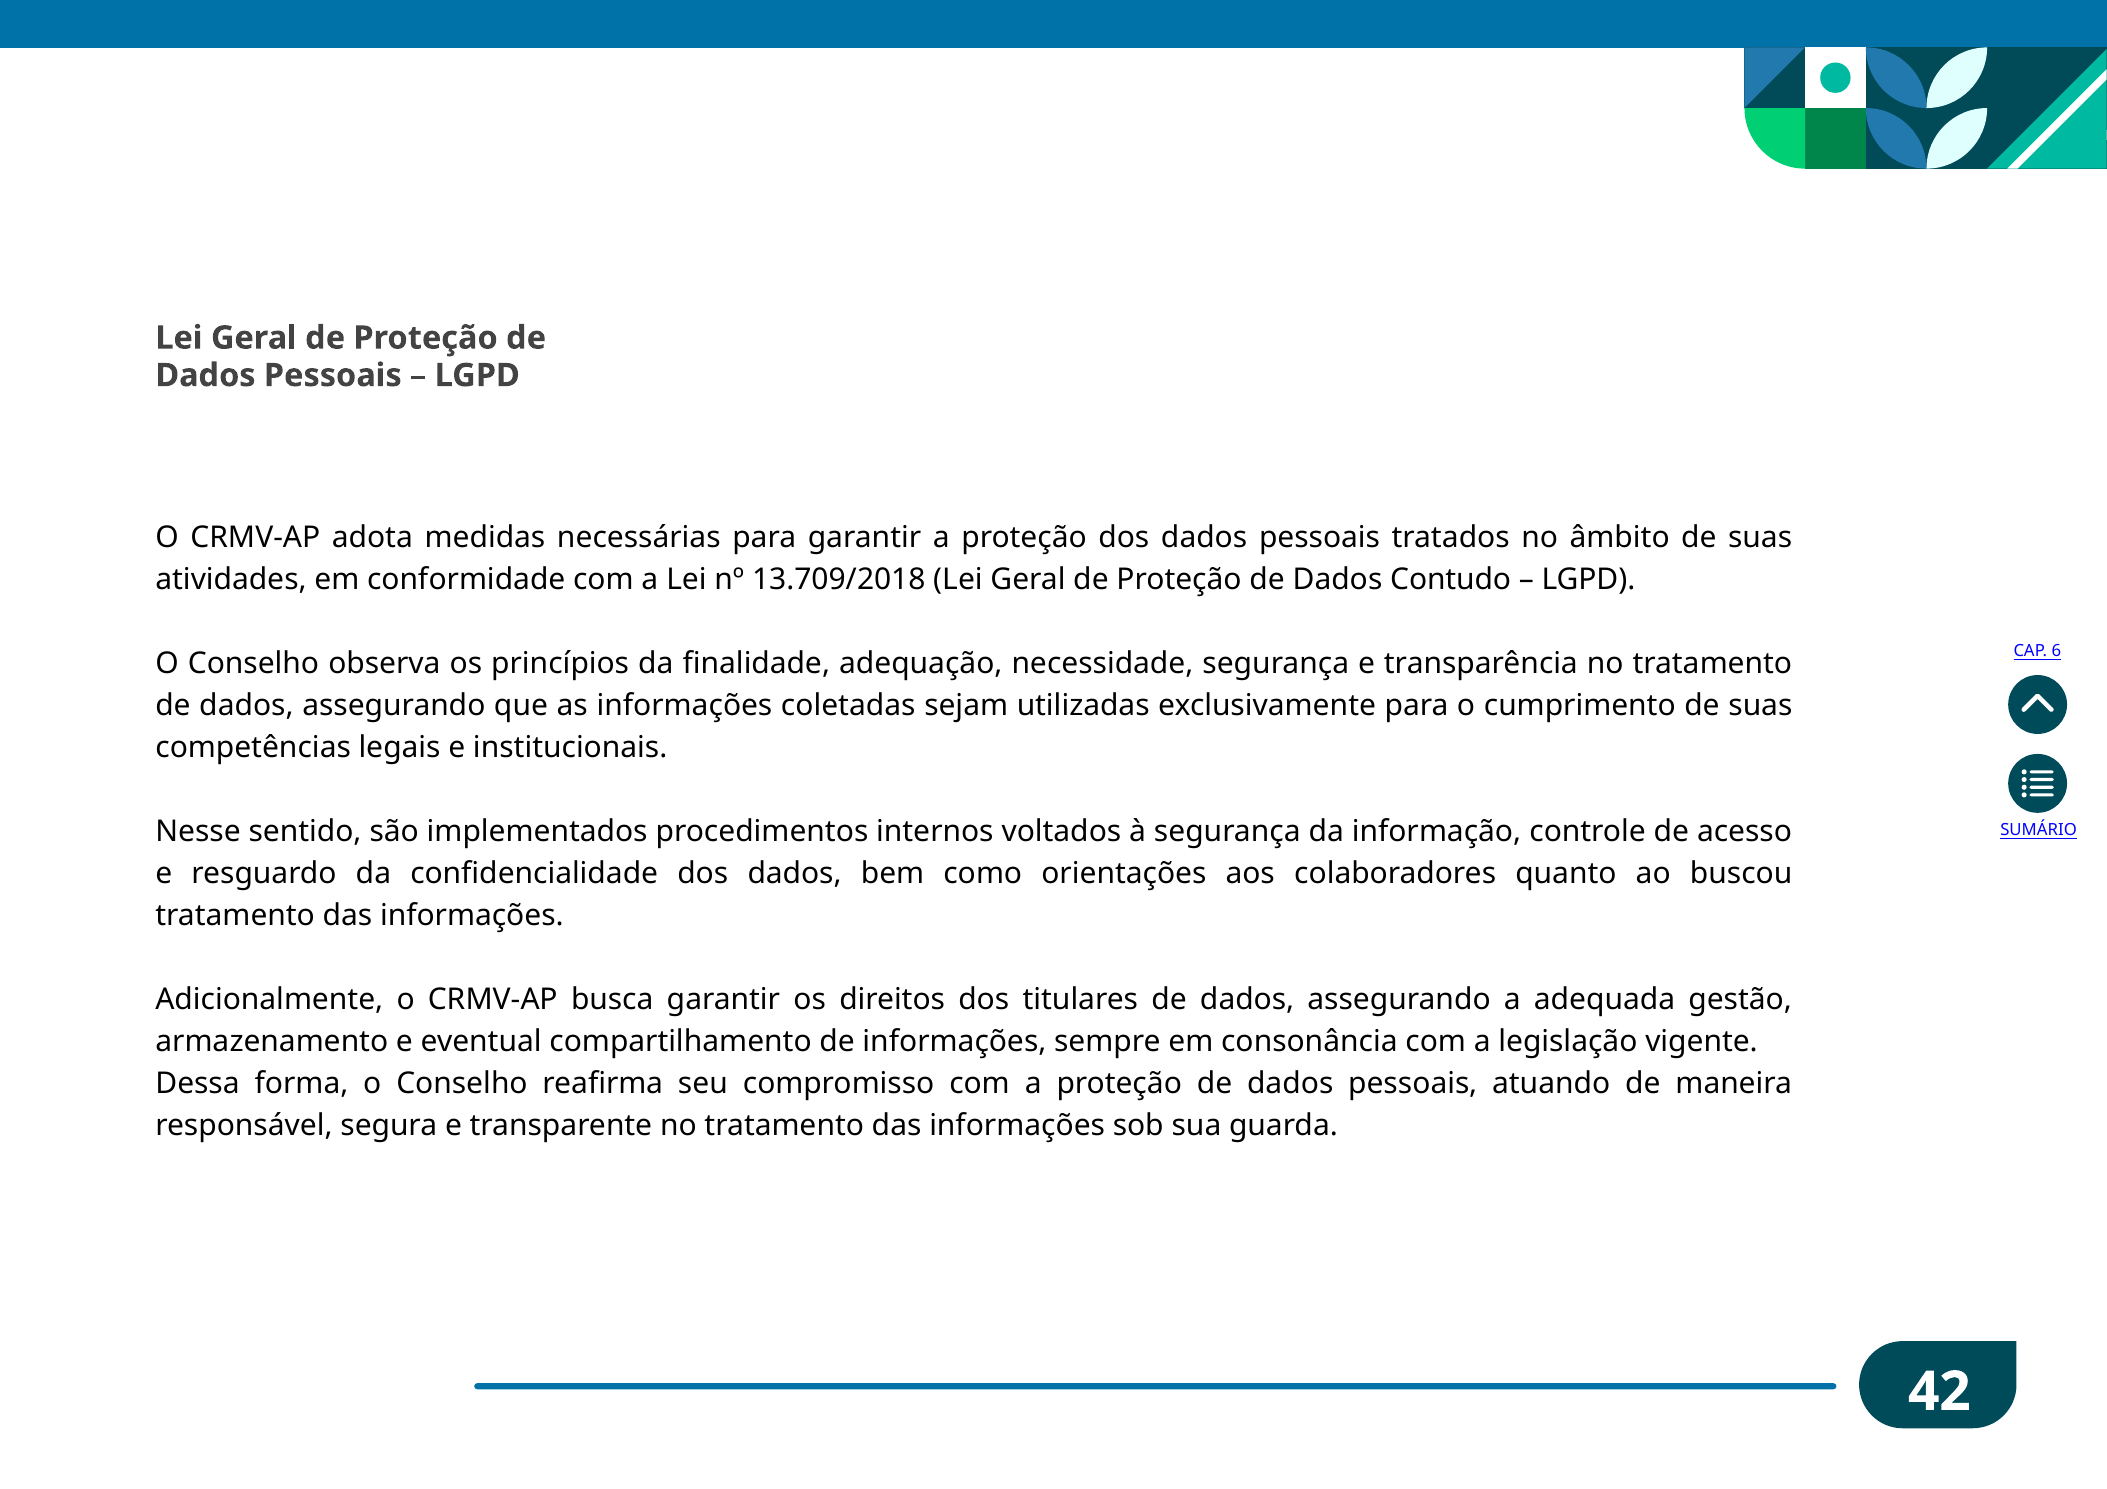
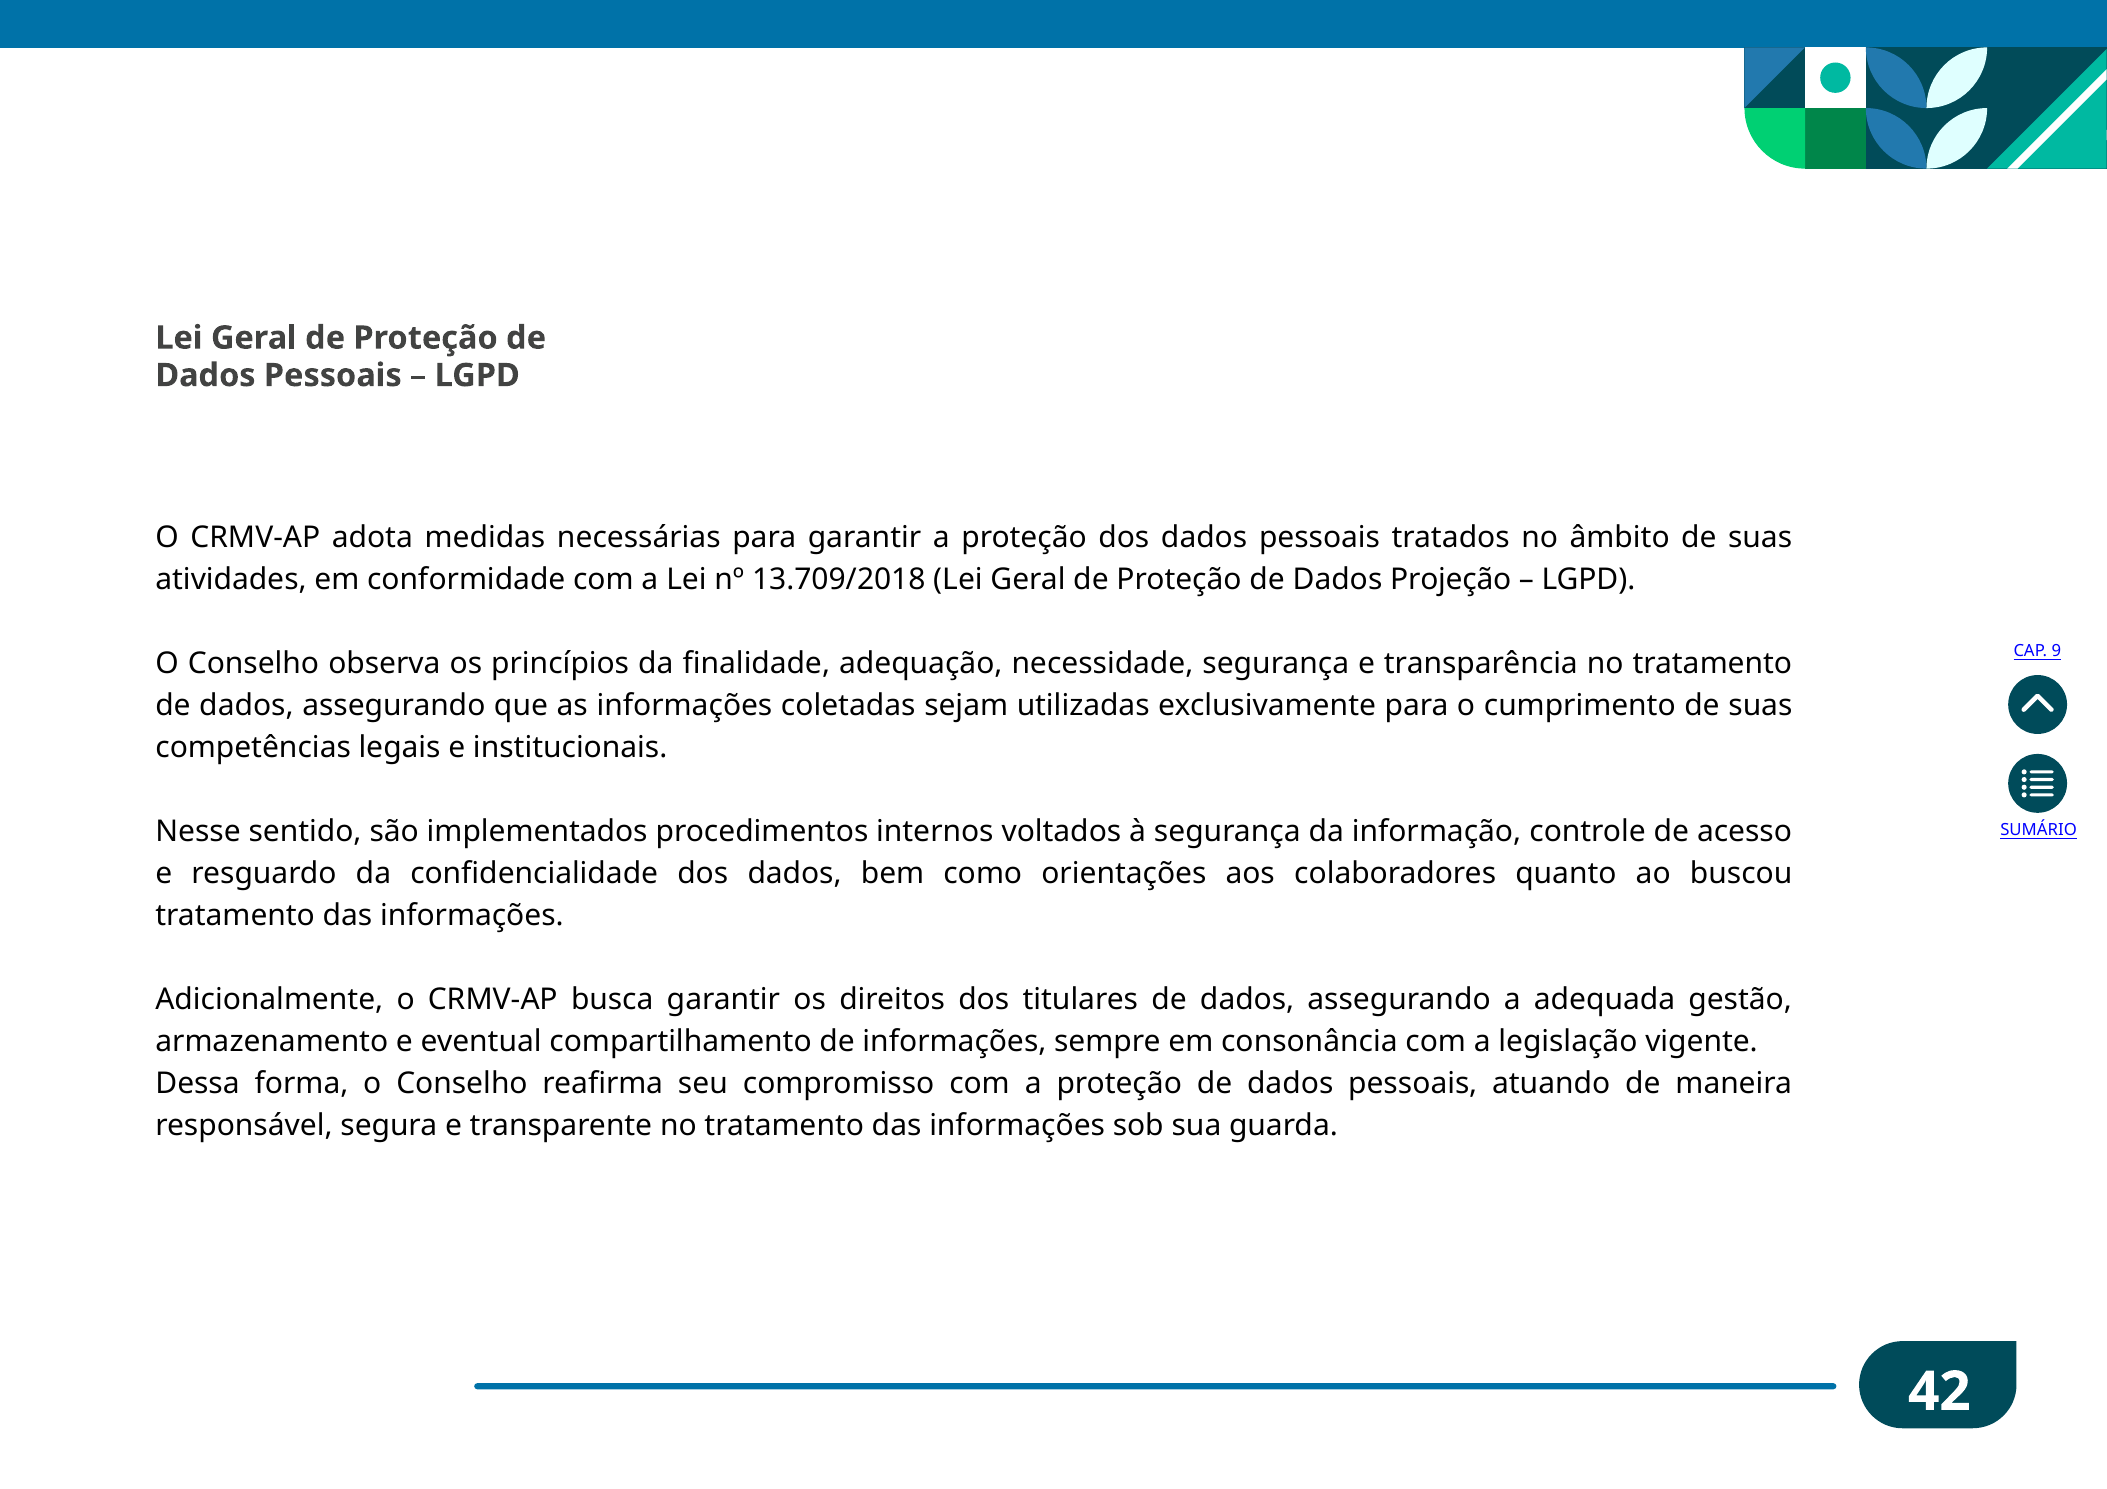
Contudo: Contudo -> Projeção (1451, 580)
6: 6 -> 9 (2056, 651)
